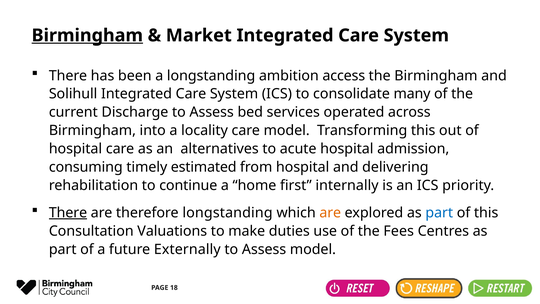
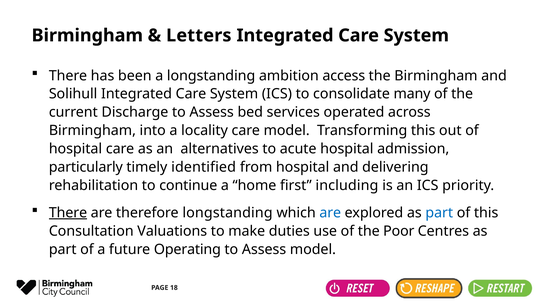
Birmingham underline: present -> none (87, 35)
Market: Market -> Letters (199, 35)
consuming: consuming -> particularly (86, 167)
estimated: estimated -> identified (204, 167)
internally: internally -> including (347, 185)
are colour: orange -> blue (330, 213)
Fees: Fees -> Poor (399, 231)
Externally: Externally -> Operating (187, 249)
